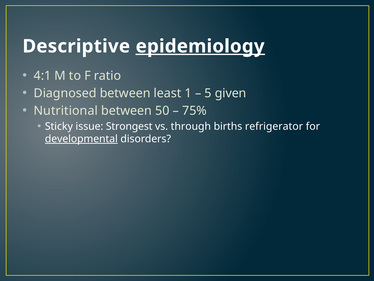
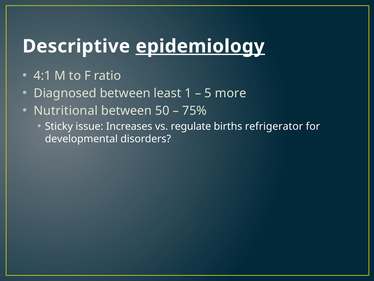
given: given -> more (231, 93)
Strongest: Strongest -> Increases (129, 126)
through: through -> regulate (191, 126)
developmental underline: present -> none (81, 139)
